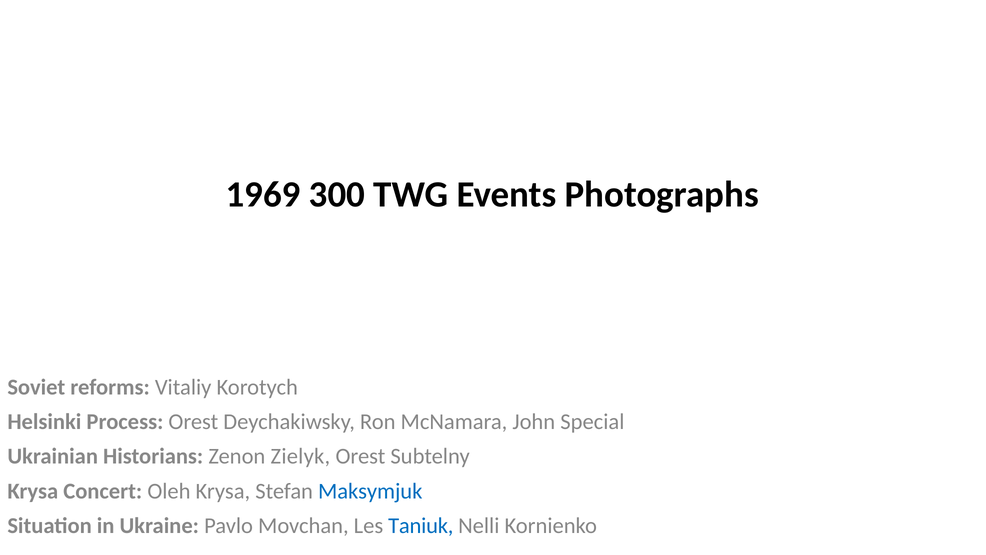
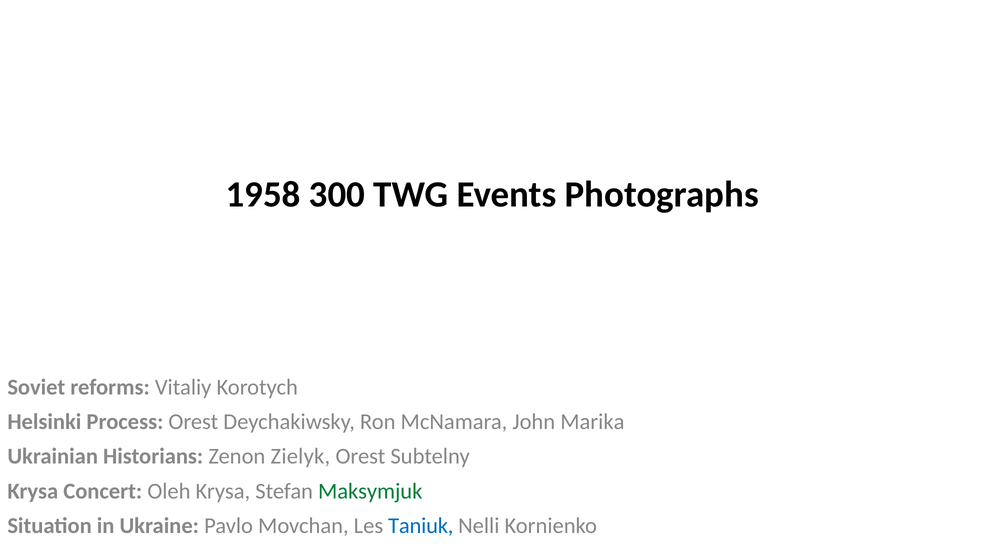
1969: 1969 -> 1958 (263, 195)
Special: Special -> Marika (592, 422)
Maksymjuk colour: blue -> green (370, 491)
